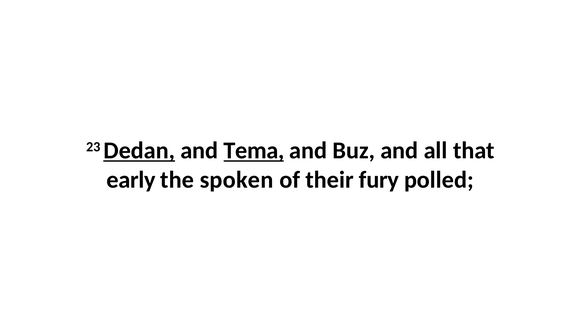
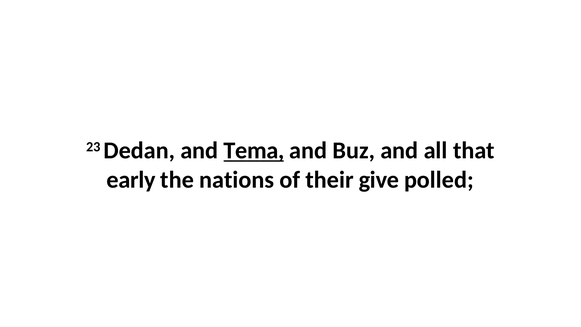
Dedan underline: present -> none (139, 151)
spoken: spoken -> nations (237, 180)
fury: fury -> give (379, 180)
